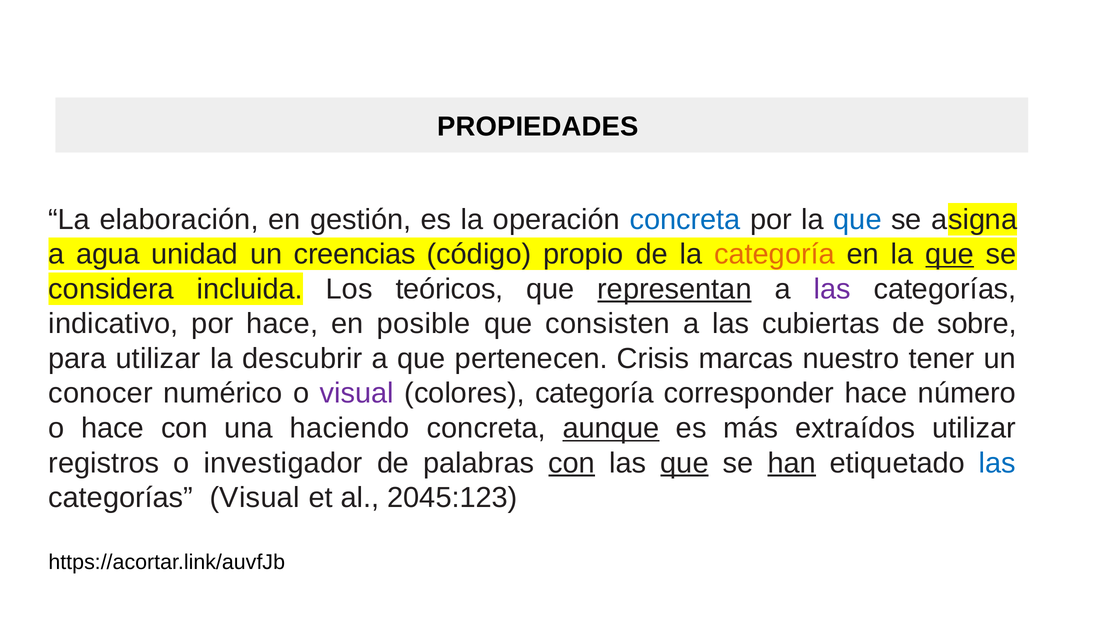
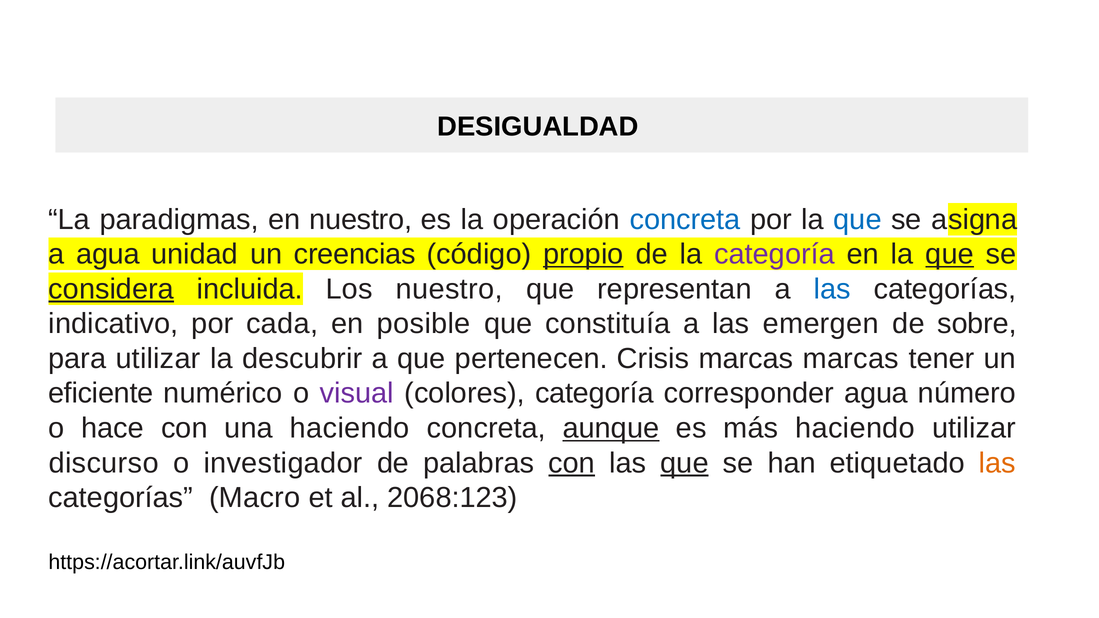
PROPIEDADES: PROPIEDADES -> DESIGUALDAD (538, 127)
elaboración: elaboración -> paradigmas (179, 220)
en gestión: gestión -> nuestro (361, 220)
propio underline: none -> present (583, 254)
categoría colour: orange -> purple (775, 254)
considera underline: none -> present (111, 289)
Los teóricos: teóricos -> nuestro (449, 289)
representan underline: present -> none (675, 289)
las colour: purple -> blue (832, 289)
por hace: hace -> cada (282, 324)
consisten: consisten -> constituía (608, 324)
cubiertas: cubiertas -> emergen (821, 324)
marcas nuestro: nuestro -> marcas (851, 359)
conocer: conocer -> eficiente (101, 394)
corresponder hace: hace -> agua (876, 394)
más extraídos: extraídos -> haciendo (855, 428)
registros: registros -> discurso (104, 463)
han underline: present -> none (792, 463)
las colour: blue -> orange (997, 463)
categorías Visual: Visual -> Macro (255, 498)
2045:123: 2045:123 -> 2068:123 (452, 498)
